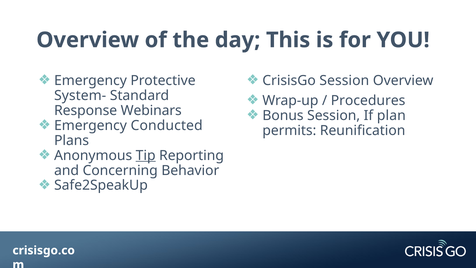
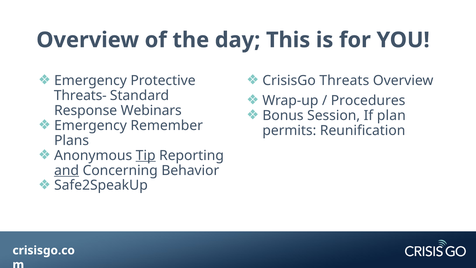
CrisisGo Session: Session -> Threats (344, 80)
System-: System- -> Threats- (80, 95)
Conducted: Conducted -> Remember (167, 125)
and underline: none -> present (67, 170)
